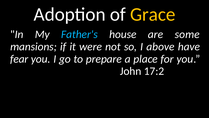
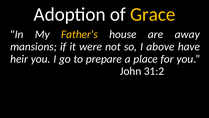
Father's colour: light blue -> yellow (79, 34)
some: some -> away (187, 34)
fear: fear -> heir (19, 59)
17:2: 17:2 -> 31:2 (154, 71)
